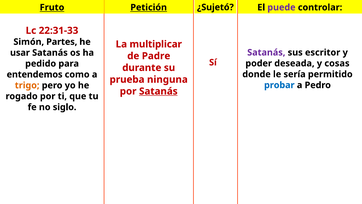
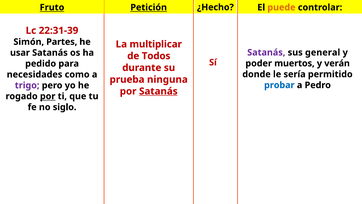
¿Sujetó: ¿Sujetó -> ¿Hecho (215, 7)
puede colour: purple -> orange (281, 7)
22:31-33: 22:31-33 -> 22:31-39 (59, 31)
escritor: escritor -> general (323, 52)
Padre: Padre -> Todos (156, 56)
deseada: deseada -> muertos (294, 63)
cosas: cosas -> verán (337, 63)
entendemos: entendemos -> necesidades (35, 74)
trigo colour: orange -> purple (27, 85)
por underline: none -> present (48, 96)
